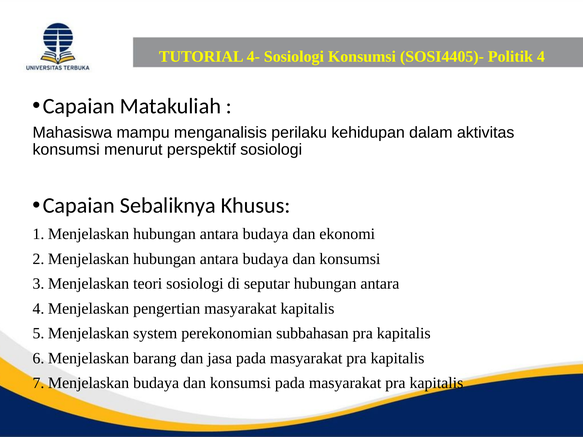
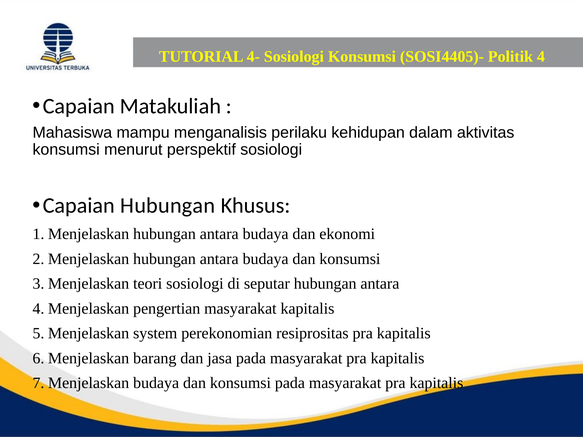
Capaian Sebaliknya: Sebaliknya -> Hubungan (168, 206)
subbahasan: subbahasan -> resiprositas (312, 333)
